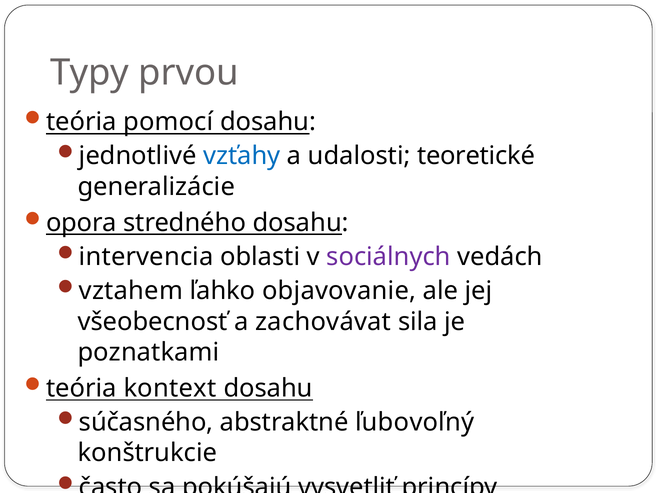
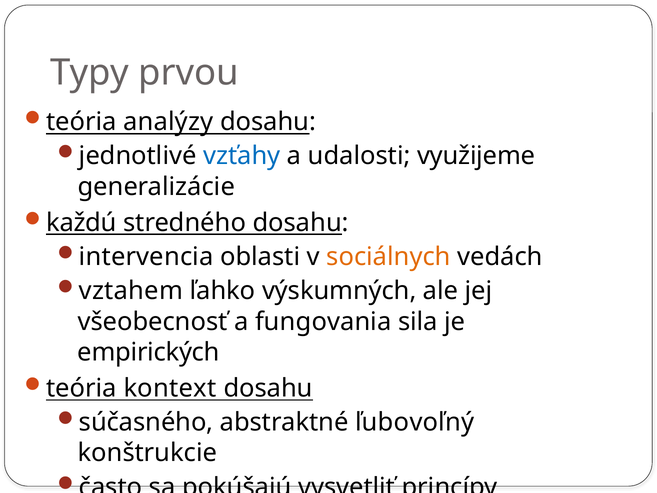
pomocí: pomocí -> analýzy (168, 122)
teoretické: teoretické -> využijeme (476, 156)
opora: opora -> každú (81, 223)
sociálnych colour: purple -> orange (389, 257)
objavovanie: objavovanie -> výskumných (339, 291)
a zachovávat: zachovávat -> fungovania (323, 321)
poznatkami: poznatkami -> empirických (149, 352)
